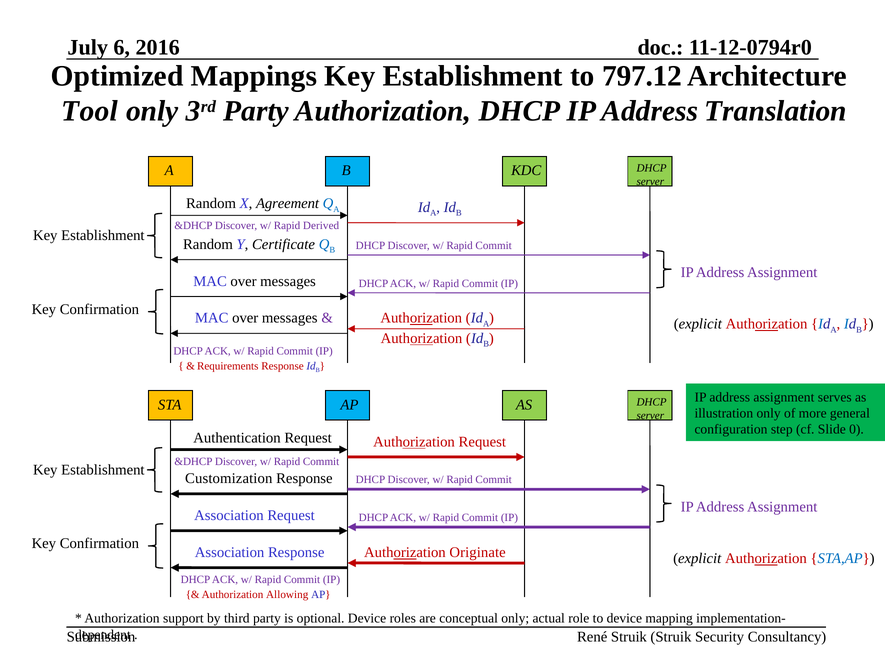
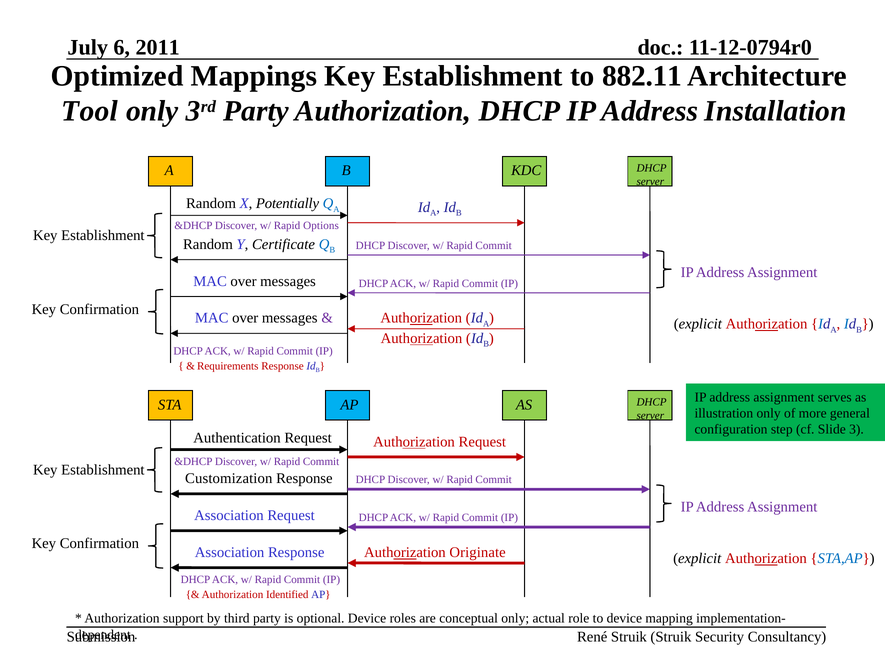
2016: 2016 -> 2011 (158, 47)
797.12: 797.12 -> 882.11 (642, 76)
Translation: Translation -> Installation (776, 111)
Agreement: Agreement -> Potentially (288, 204)
Derived: Derived -> Options (321, 226)
0: 0 -> 3 (857, 429)
Allowing: Allowing -> Identified (287, 594)
